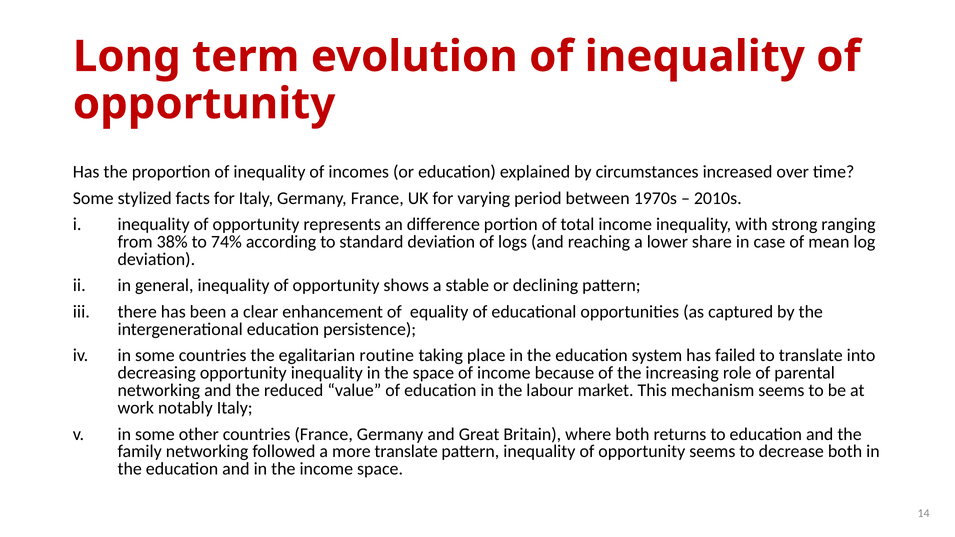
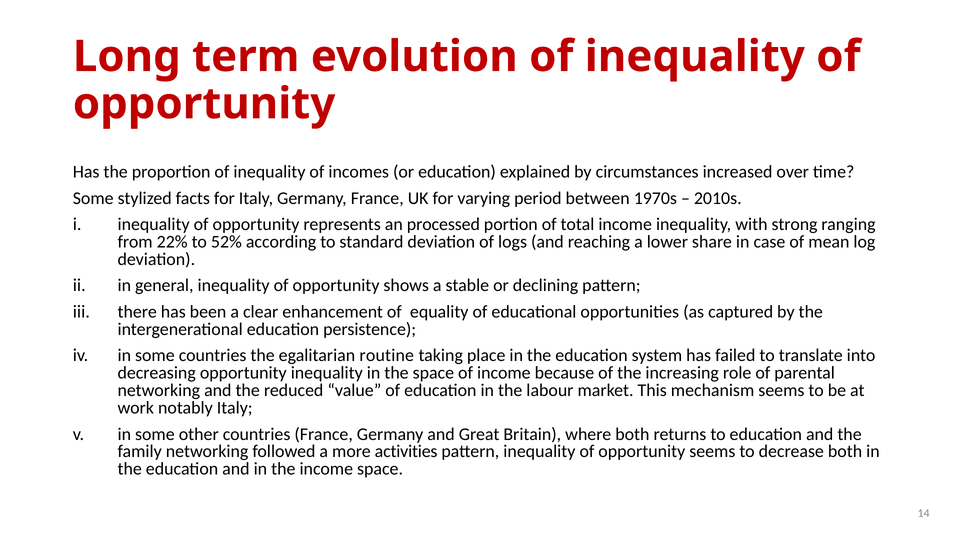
difference: difference -> processed (443, 225)
38%: 38% -> 22% (172, 242)
74%: 74% -> 52% (226, 242)
more translate: translate -> activities (406, 452)
